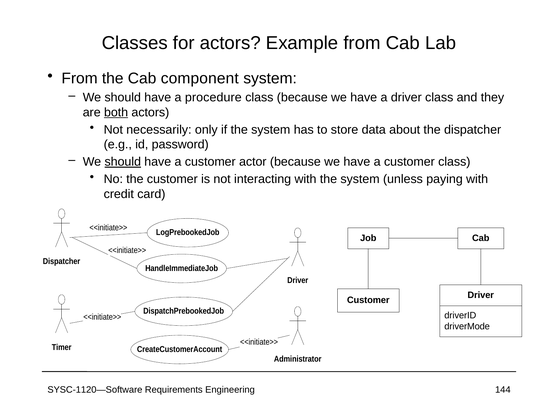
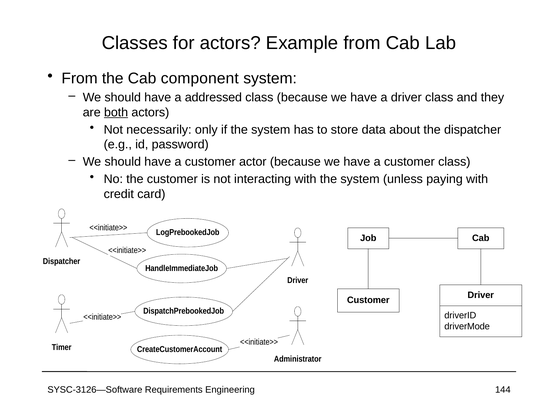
procedure: procedure -> addressed (213, 98)
should underline: present -> none (123, 162)
SYSC-1120—Software: SYSC-1120—Software -> SYSC-3126—Software (95, 390)
